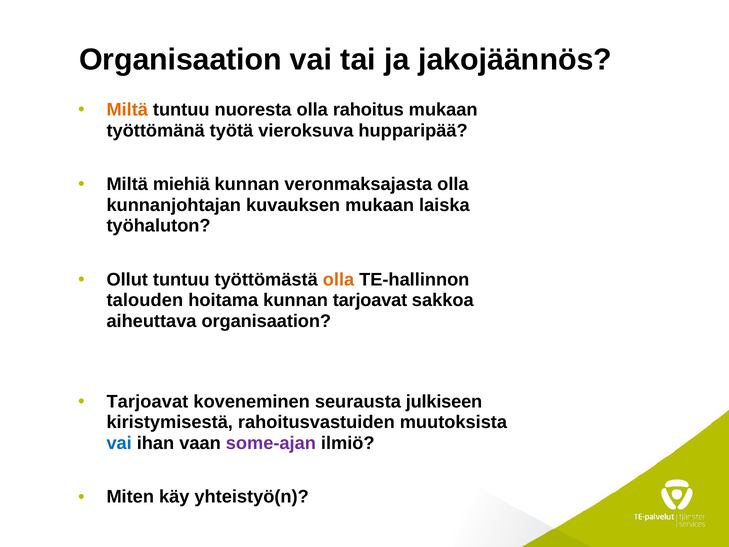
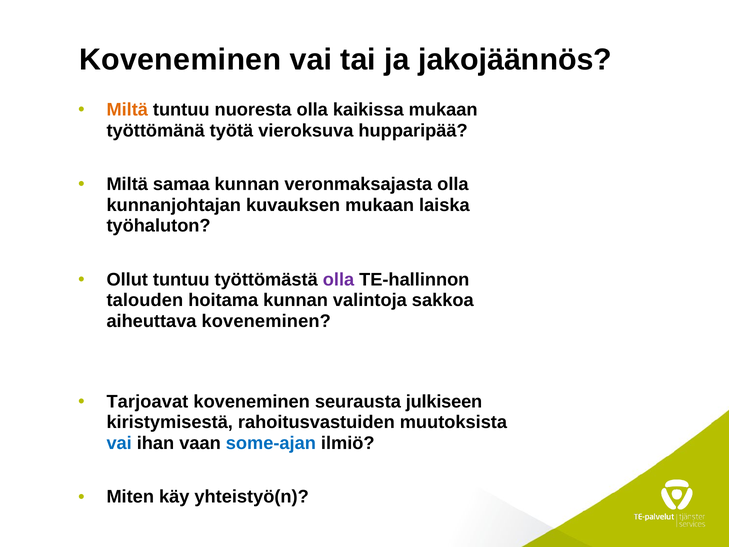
Organisaation: Organisaation -> Koveneminen (180, 59)
rahoitus: rahoitus -> kaikissa (368, 110)
miehiä: miehiä -> samaa (181, 184)
olla colour: orange -> purple (339, 279)
kunnan tarjoavat: tarjoavat -> valintoja (370, 300)
aiheuttava organisaation: organisaation -> koveneminen (266, 321)
some-ajan colour: purple -> blue (271, 443)
